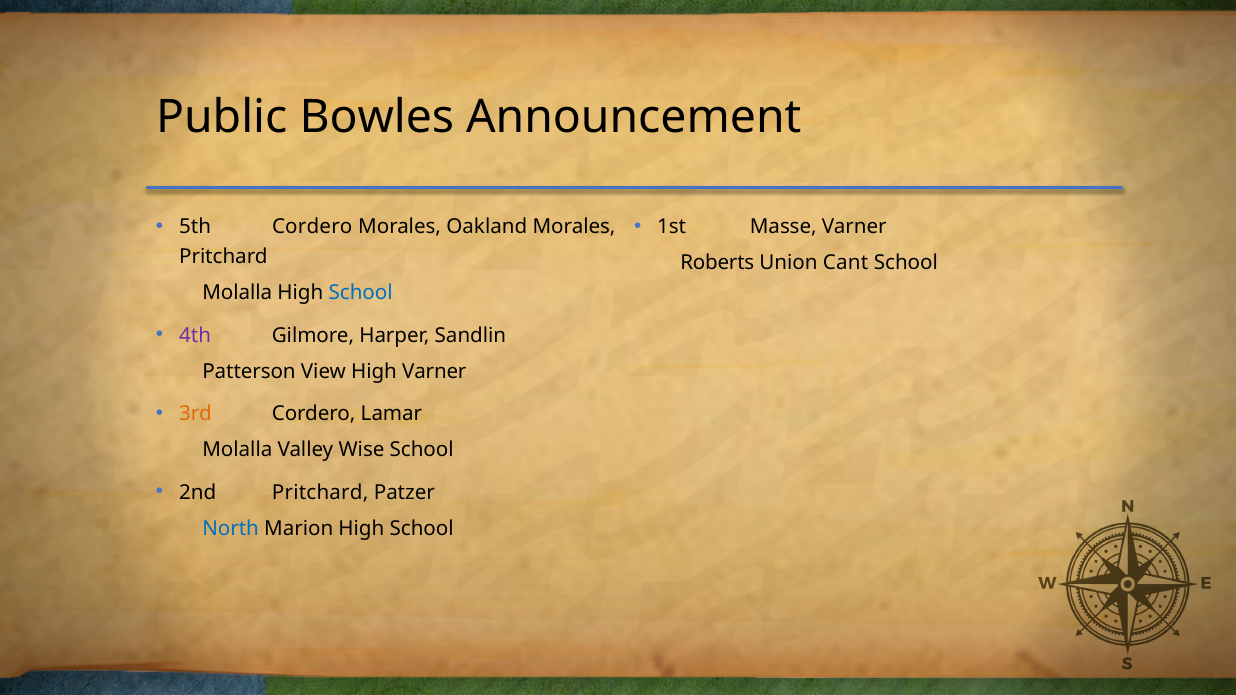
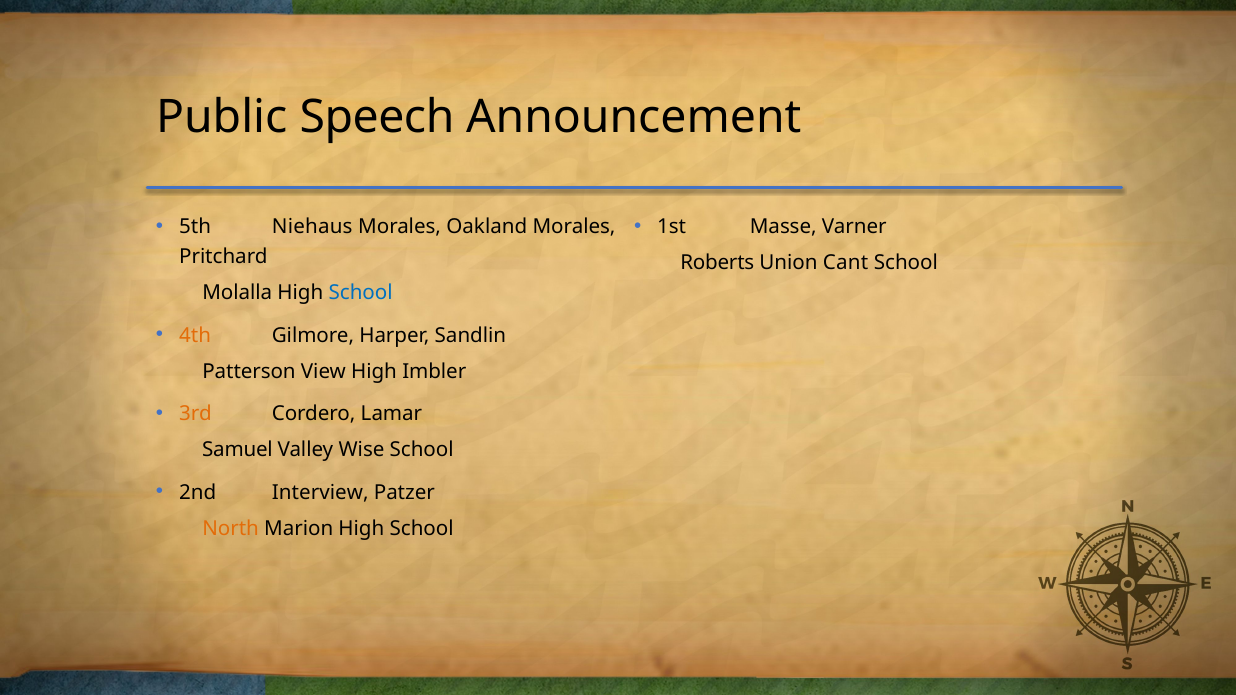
Bowles: Bowles -> Speech (377, 117)
5th Cordero: Cordero -> Niehaus (312, 227)
4th colour: purple -> orange (195, 335)
High Varner: Varner -> Imbler (434, 371)
Molalla: Molalla -> Samuel (237, 450)
2nd Pritchard: Pritchard -> Interview (320, 493)
North colour: blue -> orange (231, 529)
